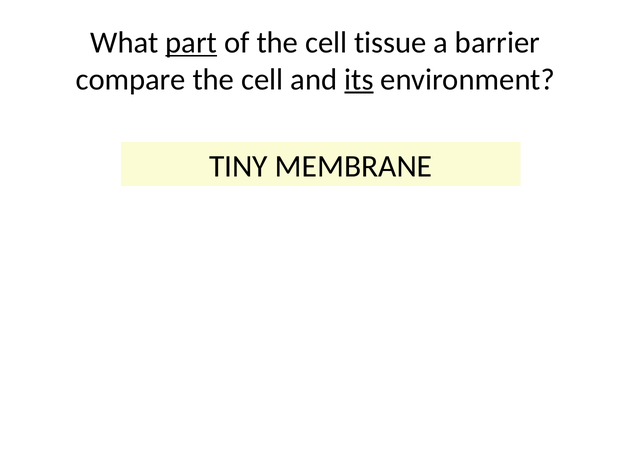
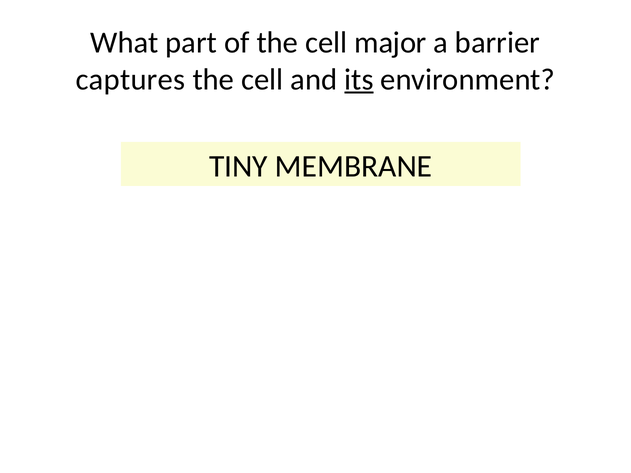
part underline: present -> none (191, 43)
tissue: tissue -> major (390, 43)
compare: compare -> captures (131, 79)
